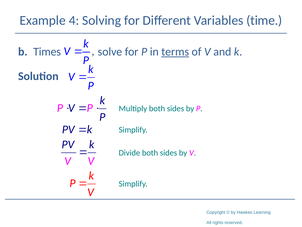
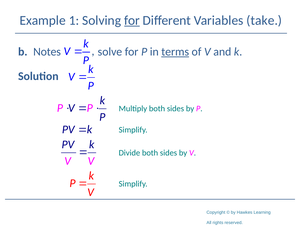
4: 4 -> 1 (74, 20)
for underline: none -> present (132, 20)
time: time -> take (264, 20)
Times: Times -> Notes (47, 52)
